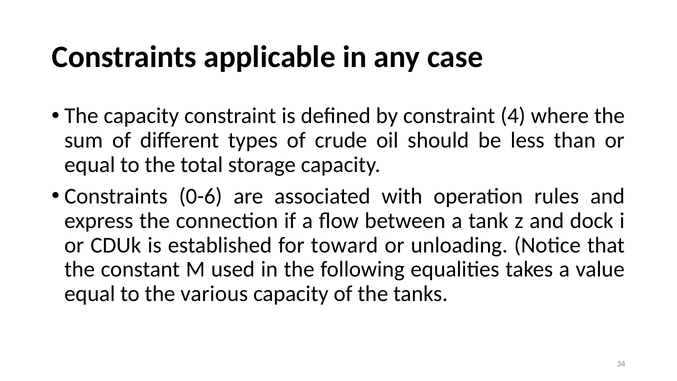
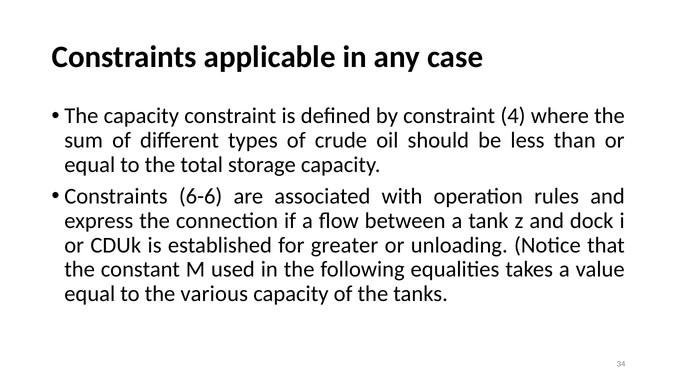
0-6: 0-6 -> 6-6 (201, 196)
toward: toward -> greater (345, 245)
